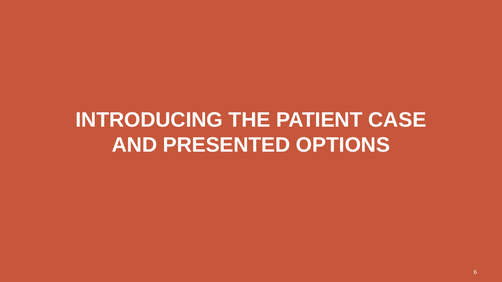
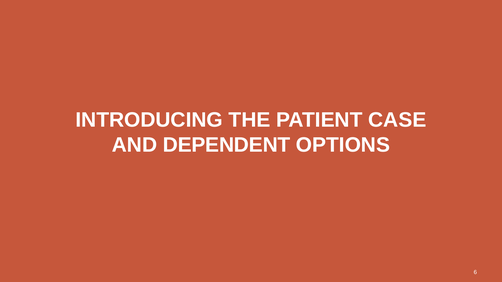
PRESENTED: PRESENTED -> DEPENDENT (227, 145)
